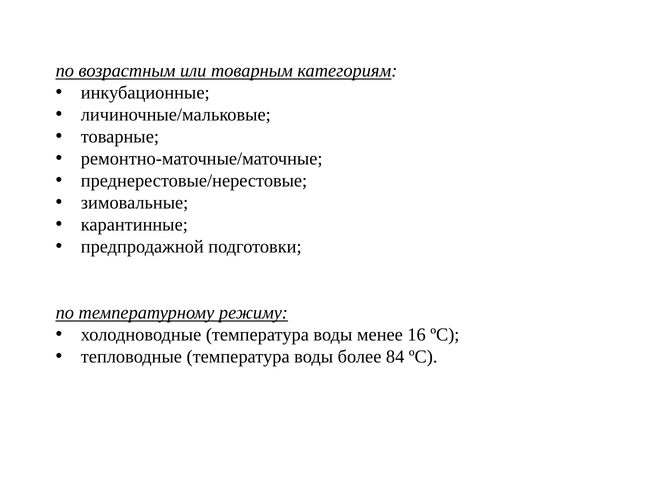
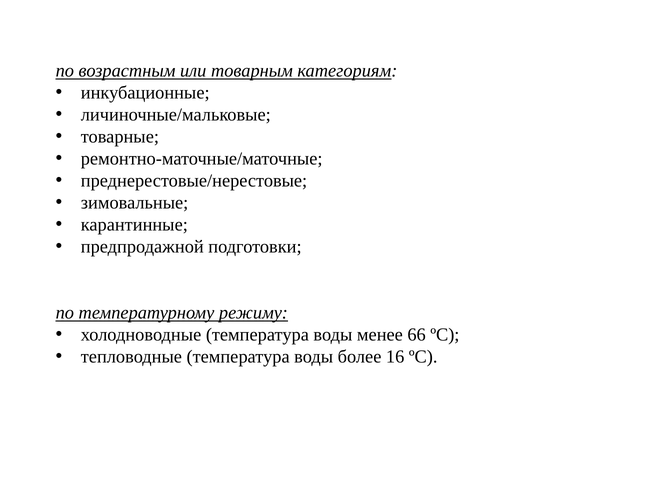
16: 16 -> 66 (417, 335)
84: 84 -> 16 (395, 357)
